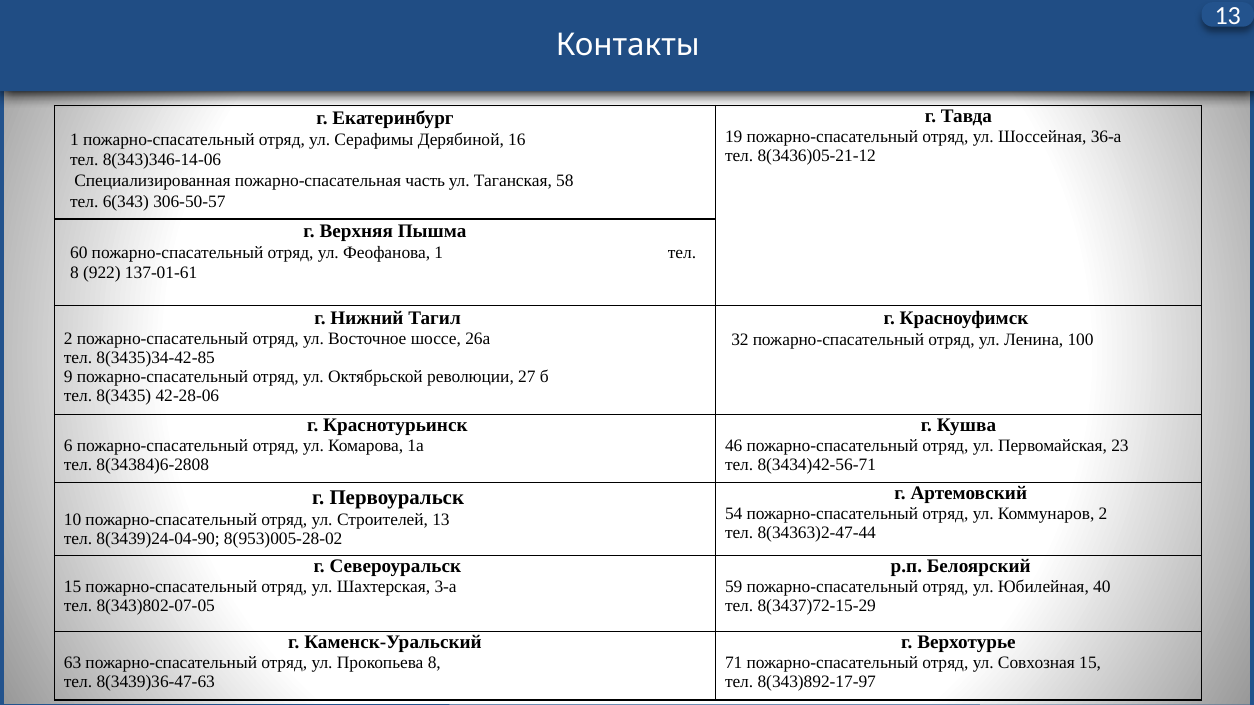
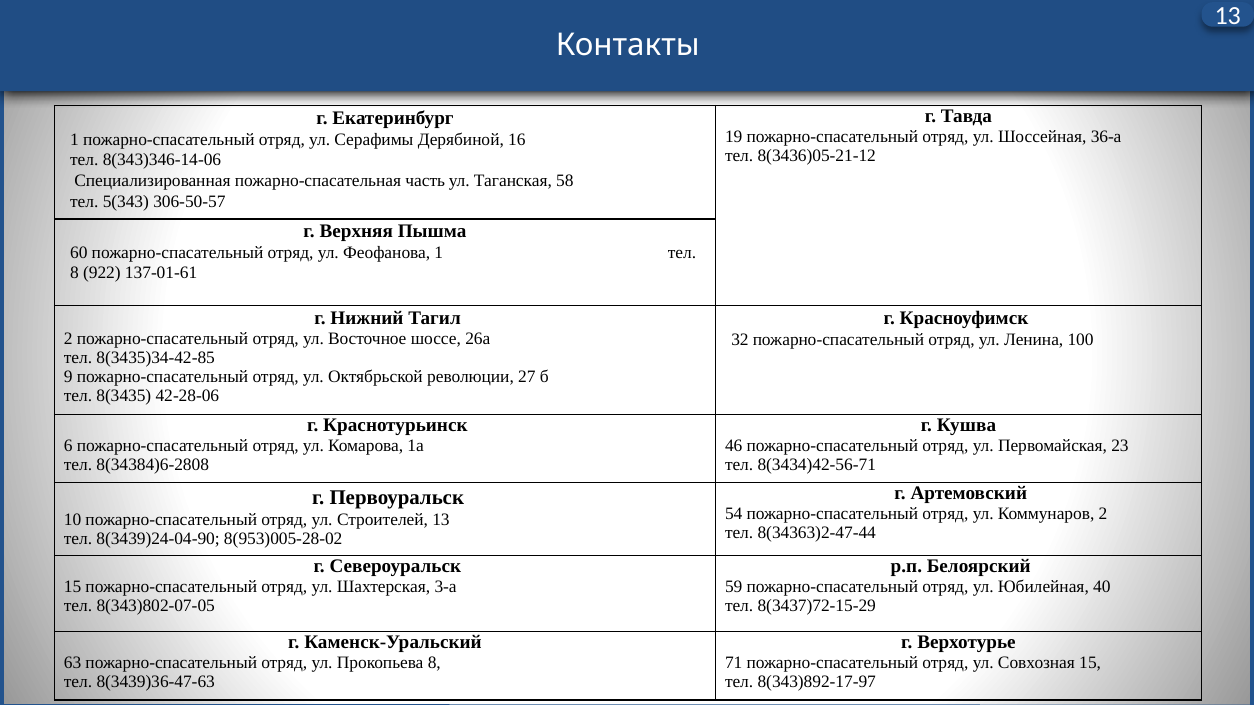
6(343: 6(343 -> 5(343 (126, 202)
